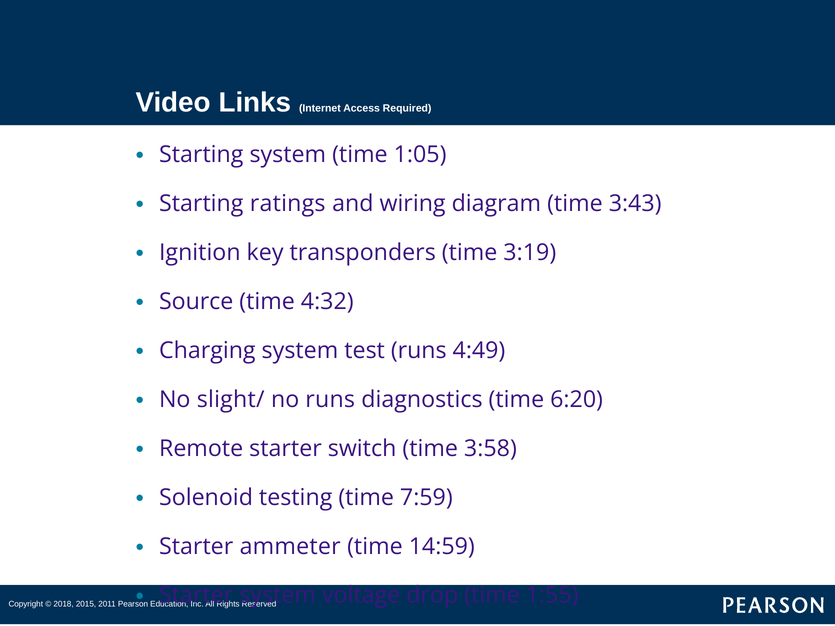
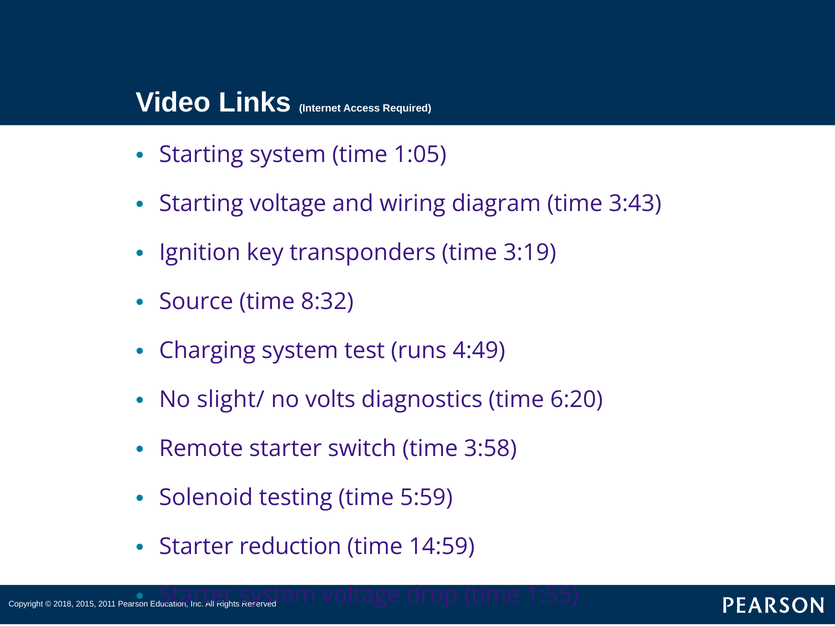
Starting ratings: ratings -> voltage (288, 204)
4:32: 4:32 -> 8:32 (327, 302)
no runs: runs -> volts (330, 400)
7:59: 7:59 -> 5:59 (426, 498)
ammeter: ammeter -> reduction (290, 547)
